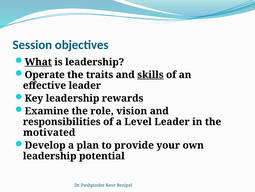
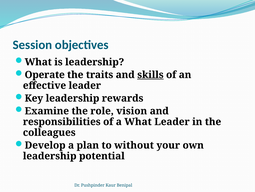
What underline: present -> none (38, 62)
a Level: Level -> What (138, 121)
motivated: motivated -> colleagues (49, 132)
provide: provide -> without (134, 145)
